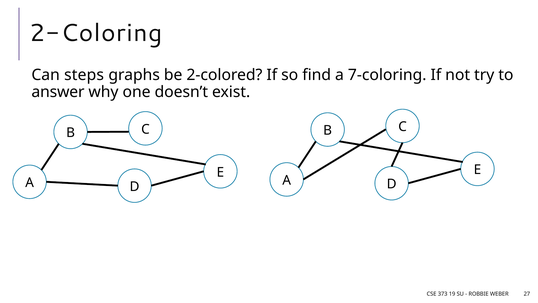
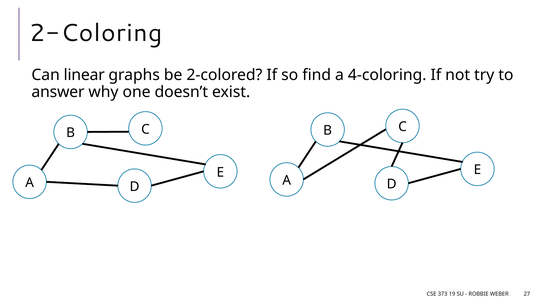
steps: steps -> linear (84, 75)
7-coloring: 7-coloring -> 4-coloring (387, 75)
